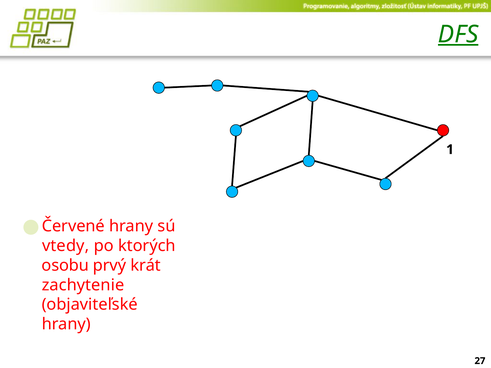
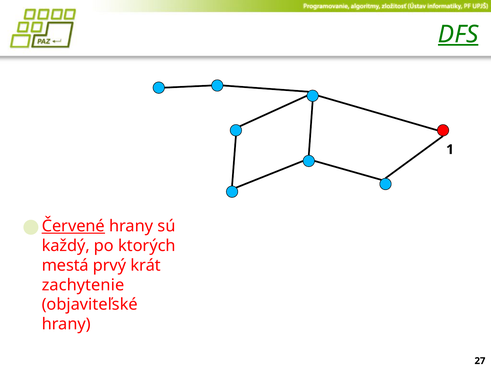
Červené underline: none -> present (73, 226)
vtedy: vtedy -> každý (66, 246)
osobu: osobu -> mestá (65, 265)
